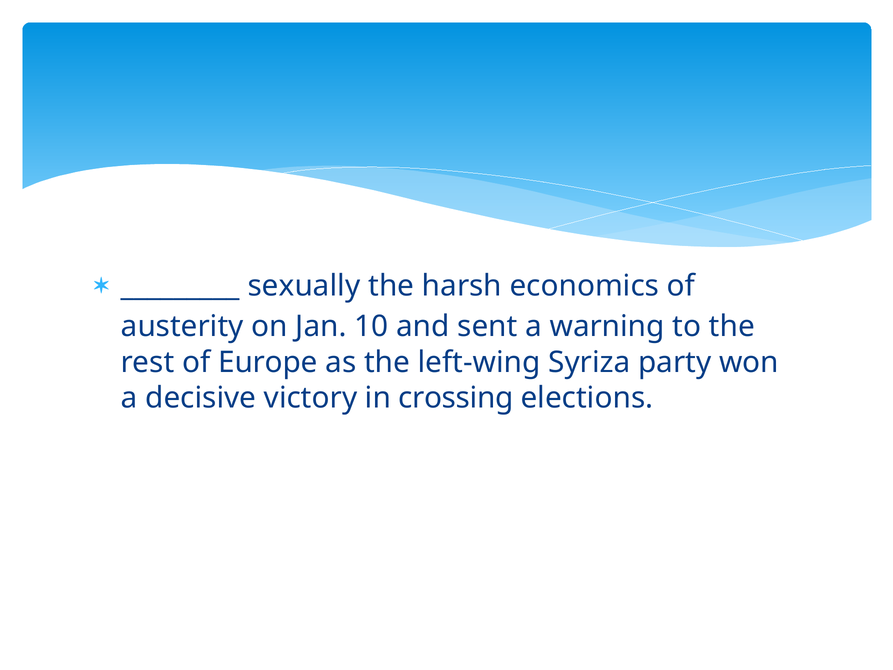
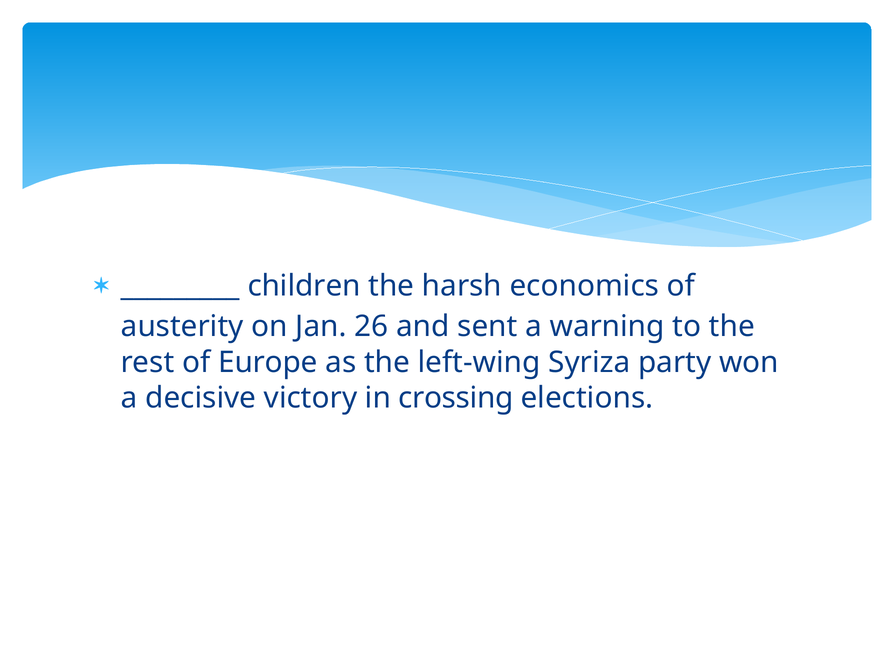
sexually: sexually -> children (304, 286)
10: 10 -> 26 (371, 326)
